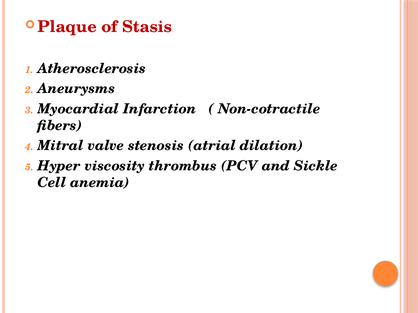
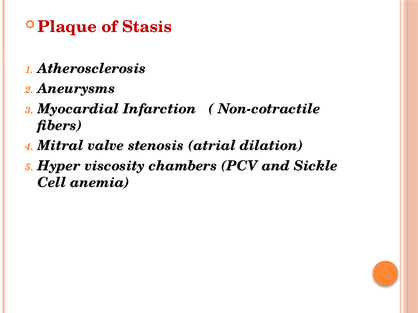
thrombus: thrombus -> chambers (183, 166)
